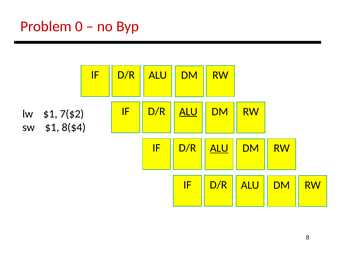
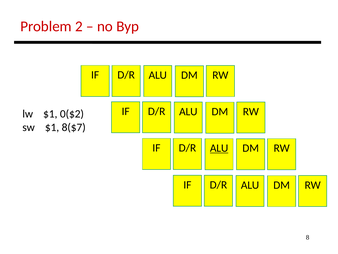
0: 0 -> 2 (79, 26)
ALU underline: present -> none (188, 111)
7($2: 7($2 -> 0($2 (72, 114)
8($4: 8($4 -> 8($7 (74, 127)
